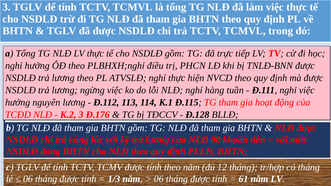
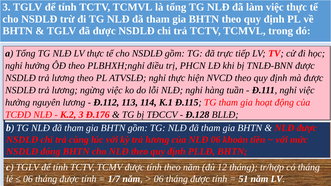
NLĐ 08: 08 -> 06 (216, 140)
1/3: 1/3 -> 1/7 (114, 179)
61: 61 -> 51 (243, 179)
